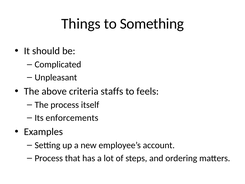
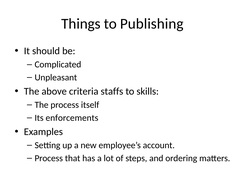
Something: Something -> Publishing (152, 24)
feels: feels -> skills (148, 91)
